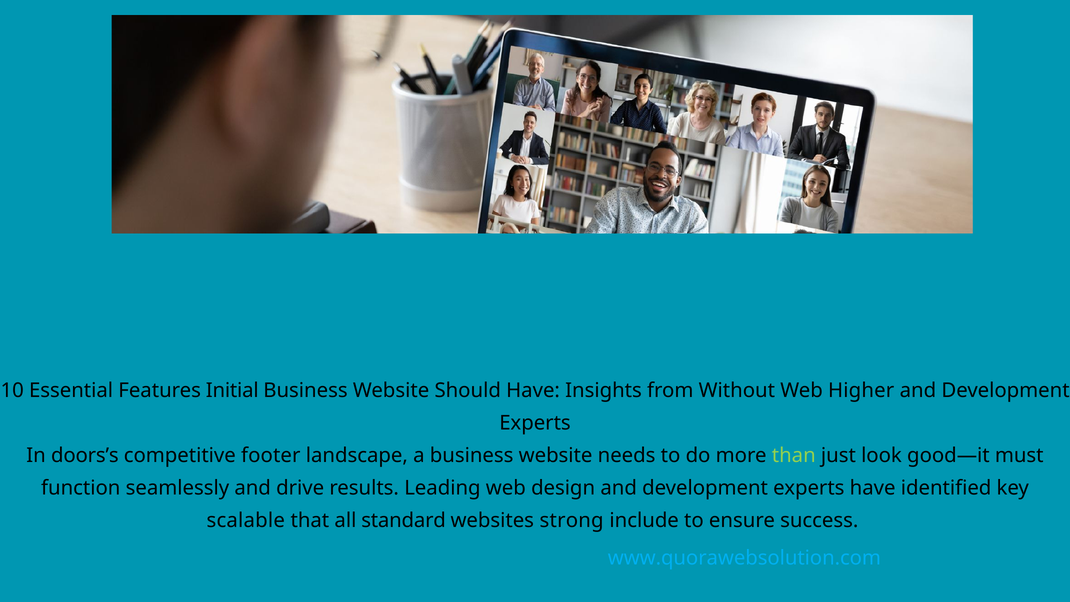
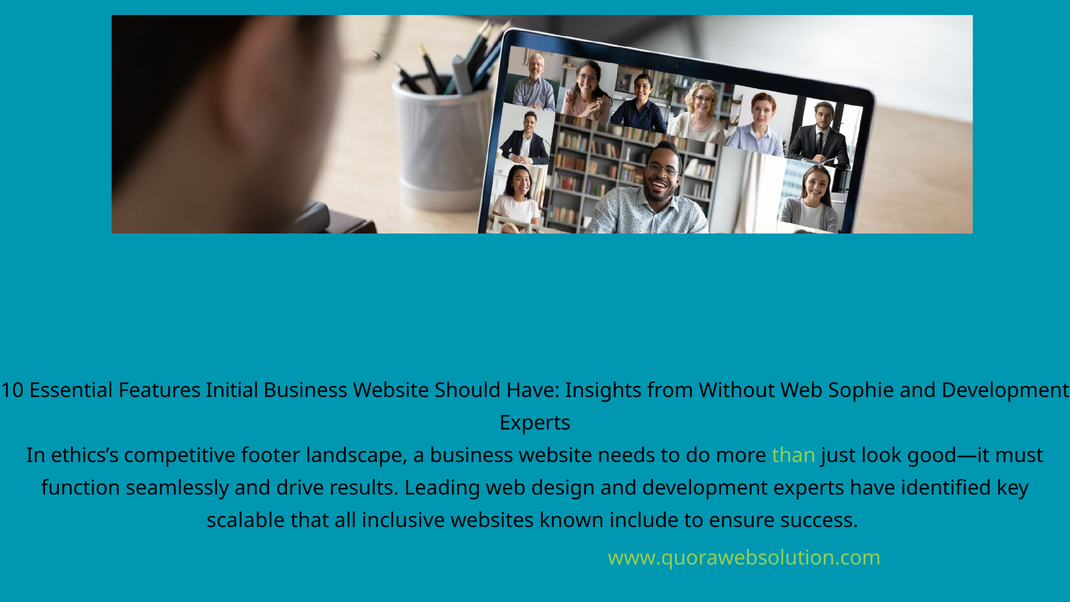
Higher: Higher -> Sophie (861, 390)
doors’s: doors’s -> ethics’s (85, 455)
standard: standard -> inclusive (403, 520)
strong: strong -> known (572, 520)
www.quorawebsolution.com colour: light blue -> light green (744, 558)
